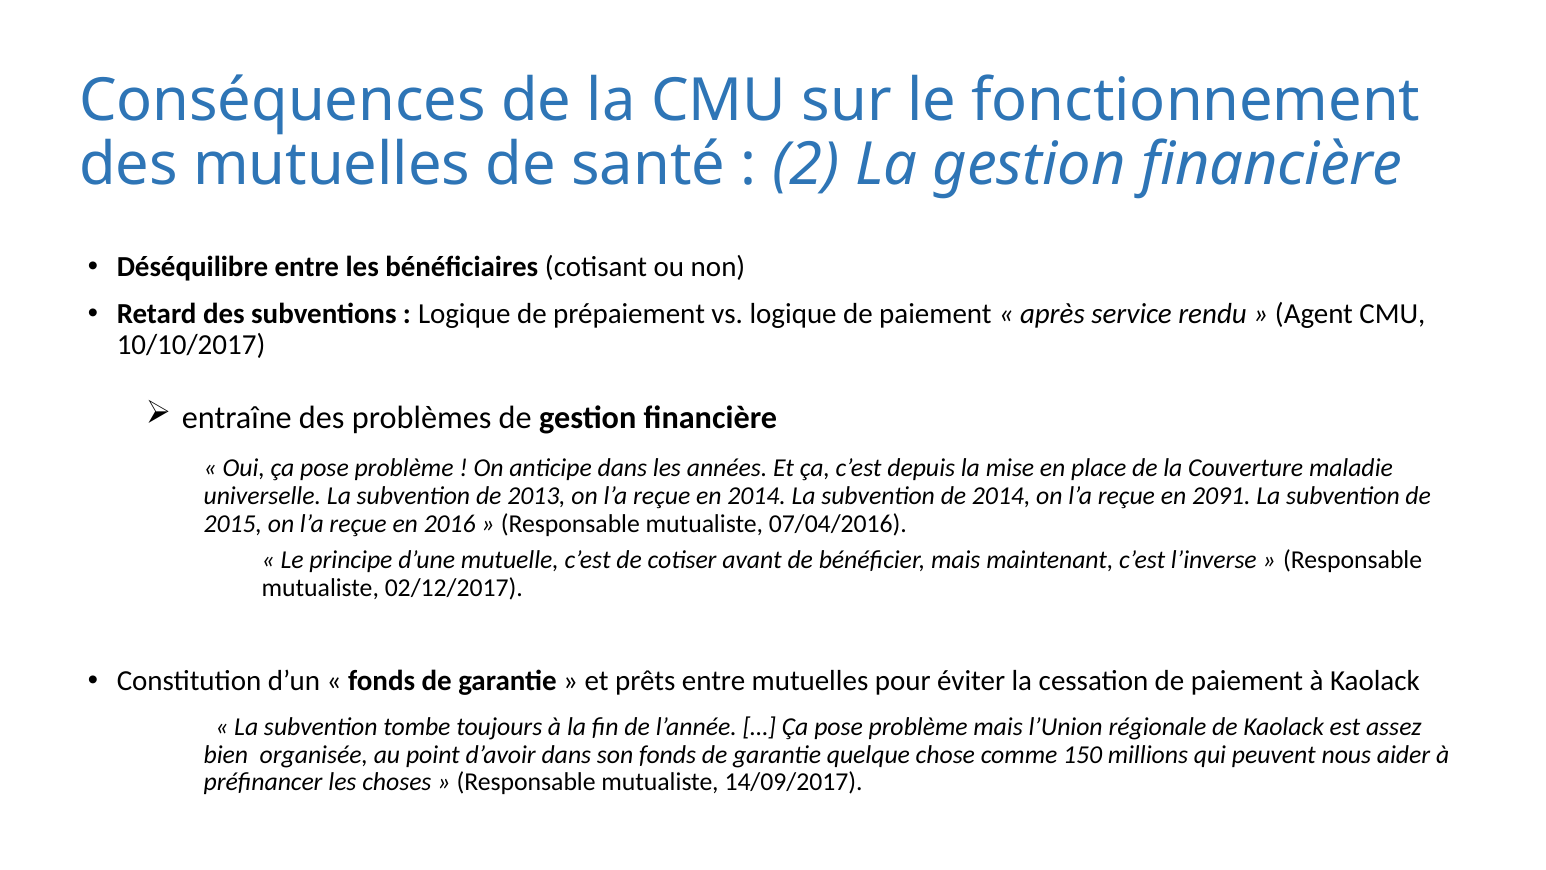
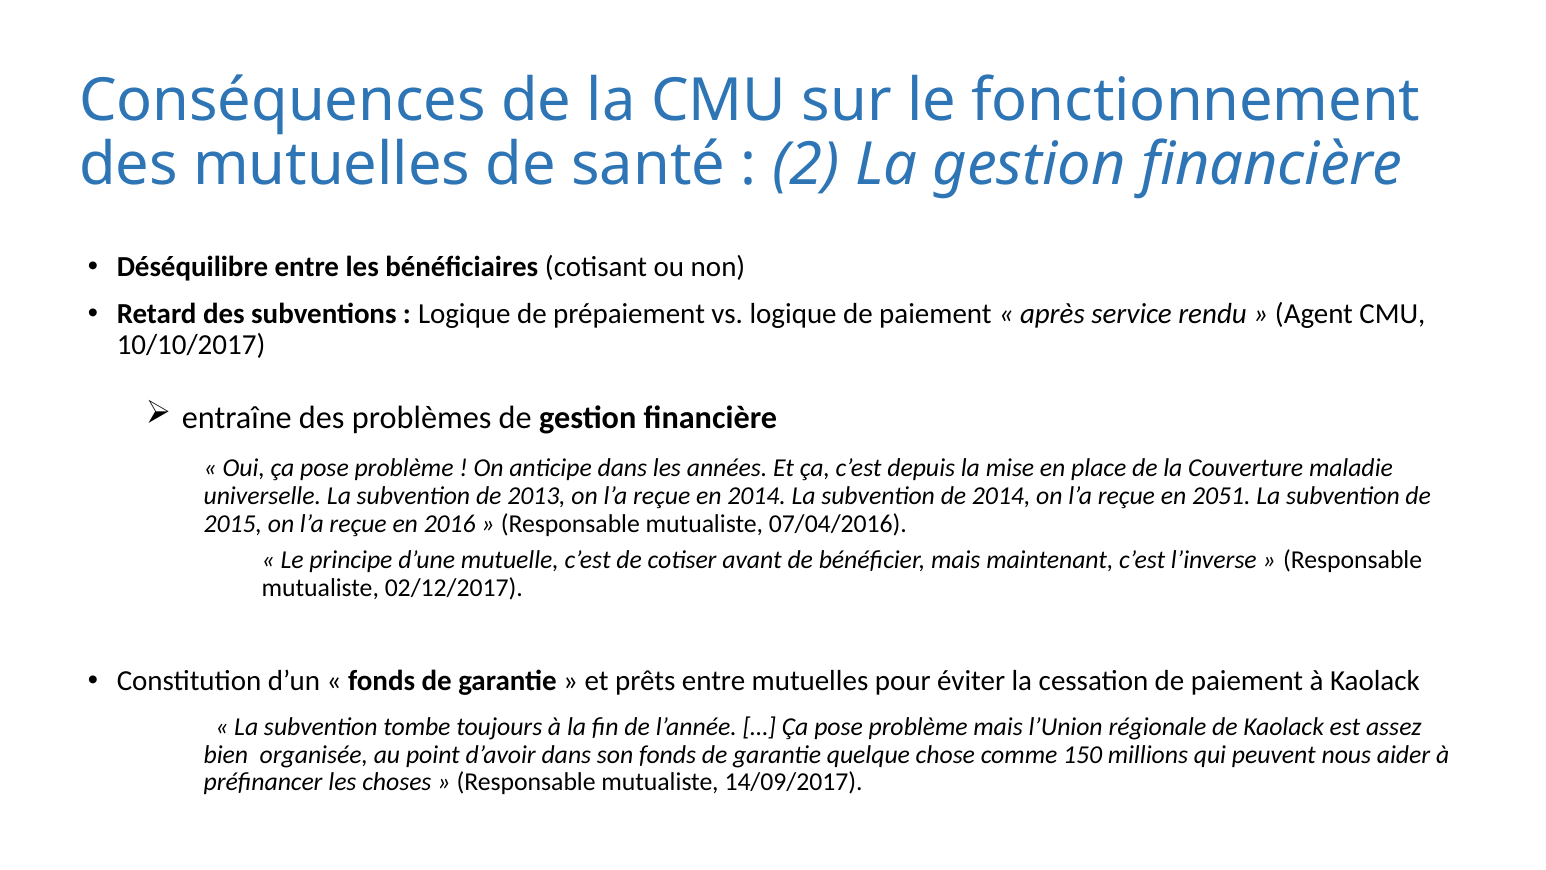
2091: 2091 -> 2051 (1221, 496)
